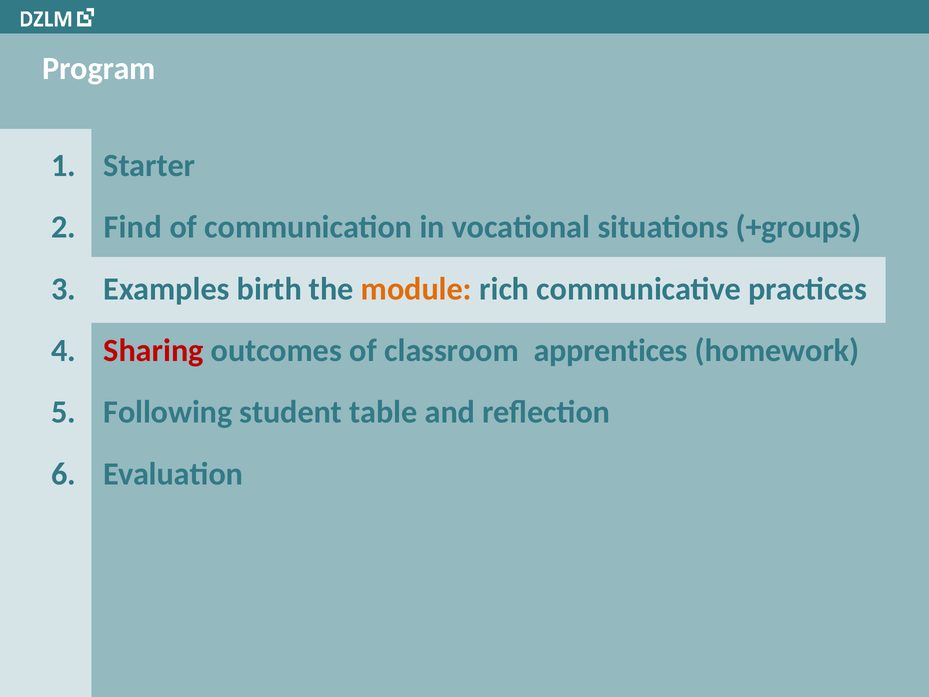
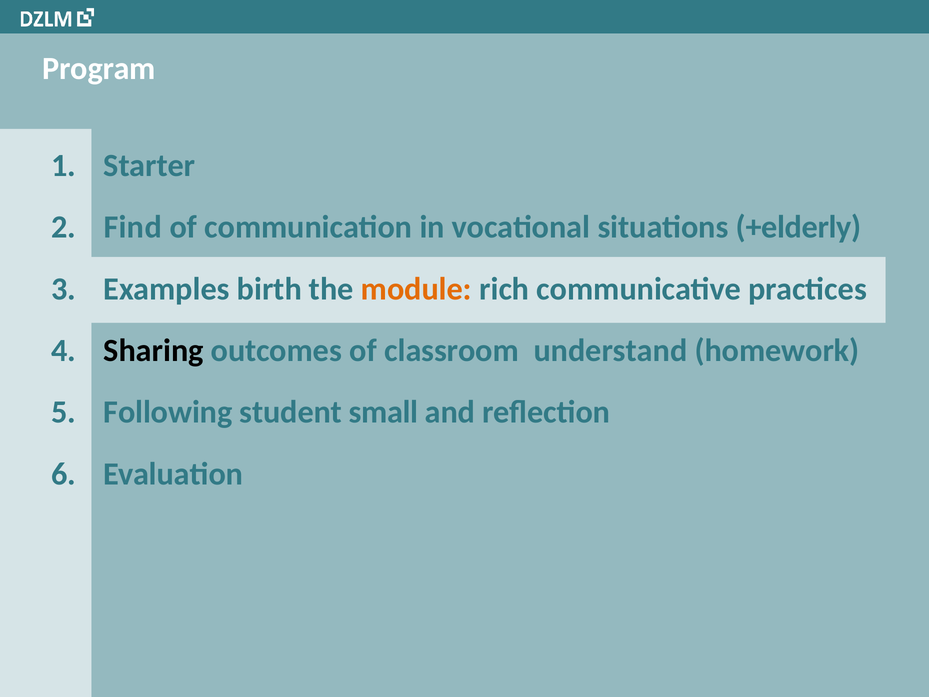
+groups: +groups -> +elderly (799, 227)
Sharing colour: red -> black (154, 350)
apprentices: apprentices -> understand (610, 350)
table: table -> small (384, 412)
